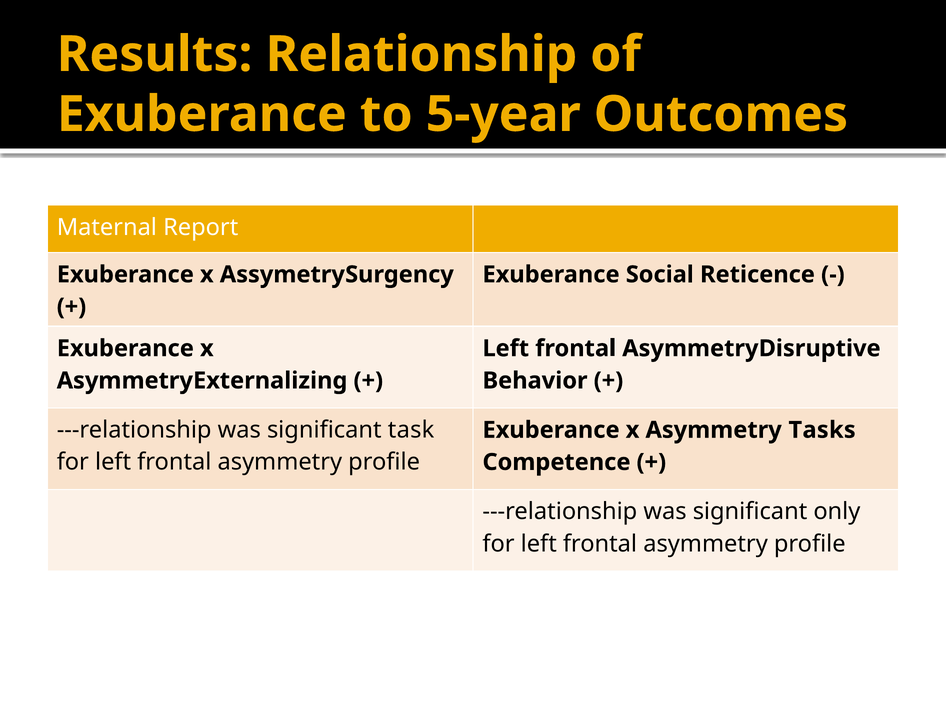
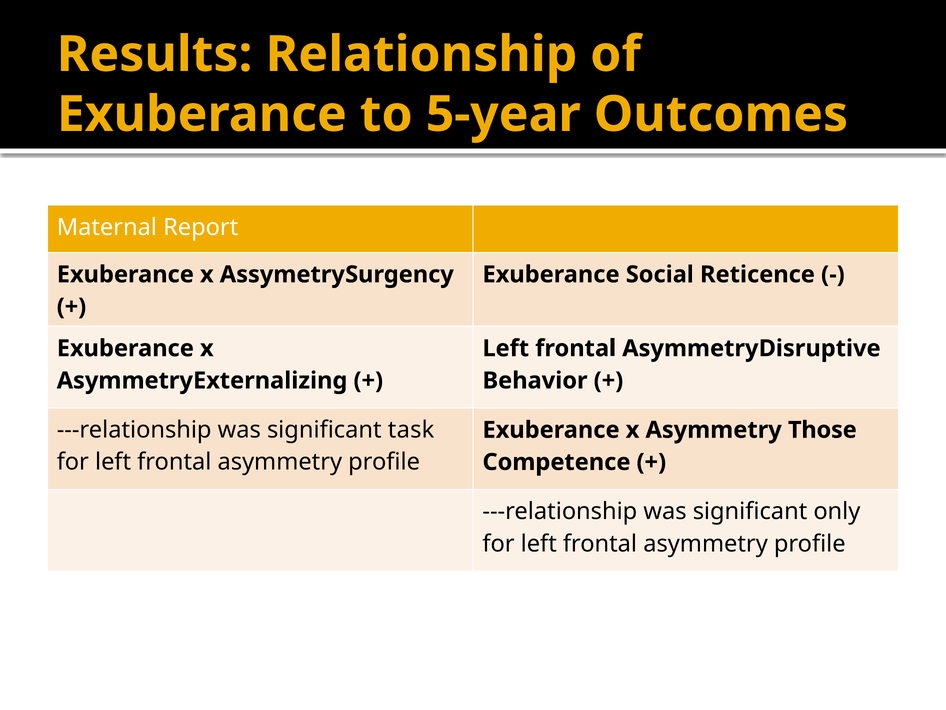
Tasks: Tasks -> Those (822, 430)
